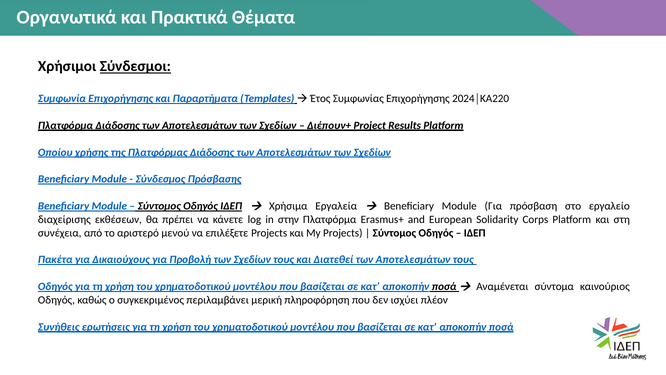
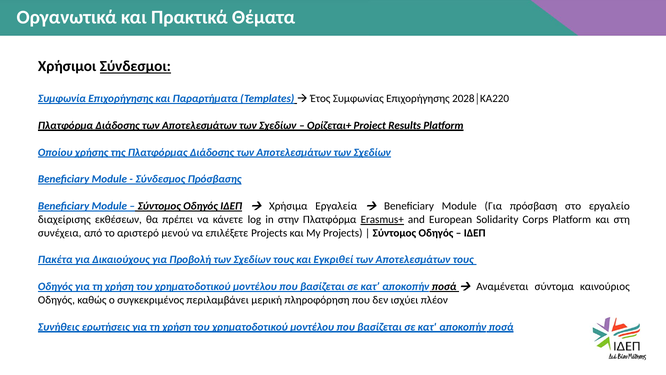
2024│ΚΑ220: 2024│ΚΑ220 -> 2028│ΚΑ220 (481, 98)
Διέπουν+: Διέπουν+ -> Ορίζεται+ (329, 125)
Erasmus+ underline: none -> present (382, 220)
Διατεθεί: Διατεθεί -> Εγκριθεί (333, 259)
